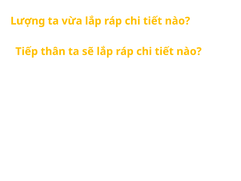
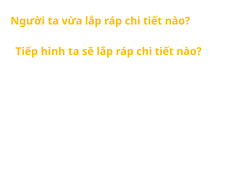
Lượng: Lượng -> Người (28, 21)
thân: thân -> hình (53, 51)
